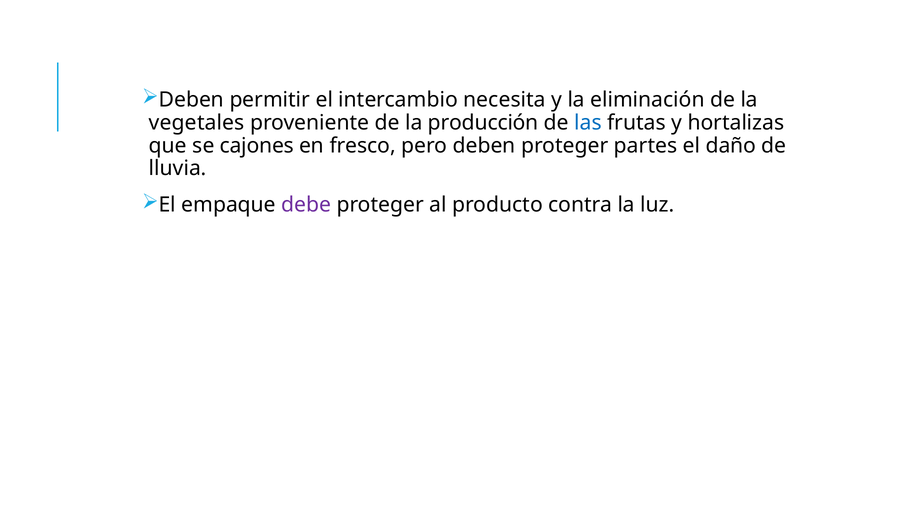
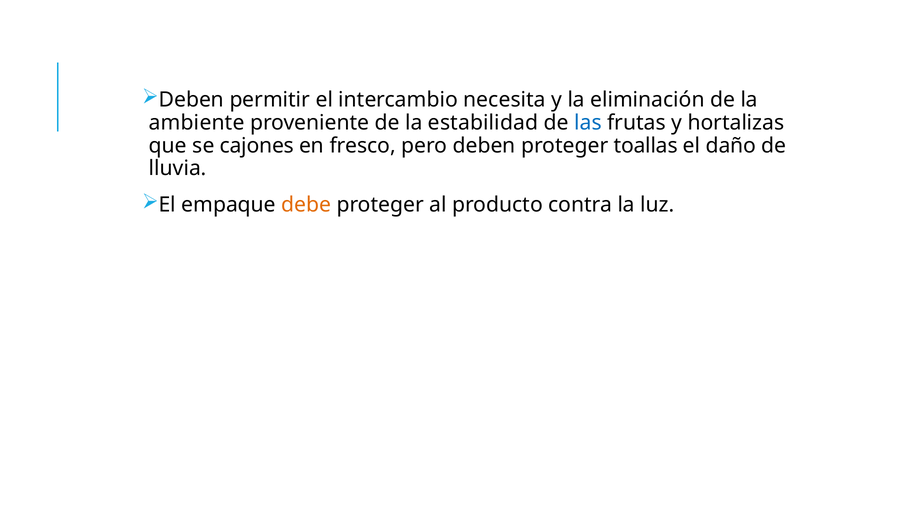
vegetales: vegetales -> ambiente (197, 123)
producción: producción -> estabilidad (483, 123)
partes: partes -> toallas (646, 146)
debe colour: purple -> orange (306, 205)
